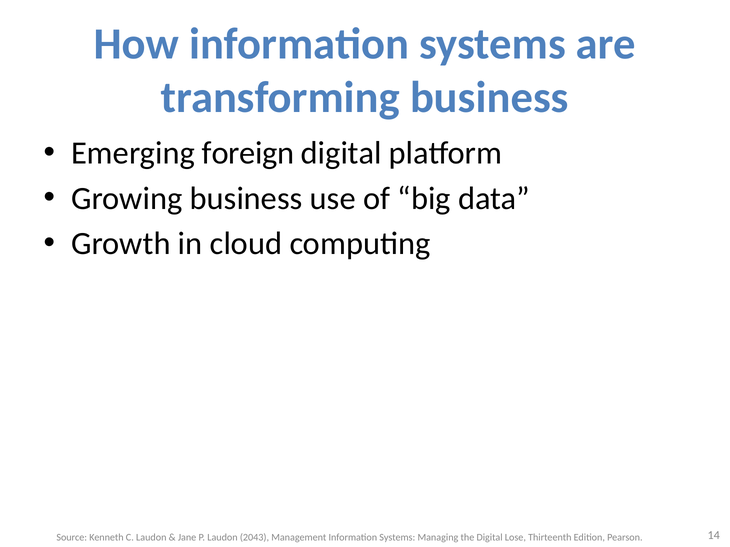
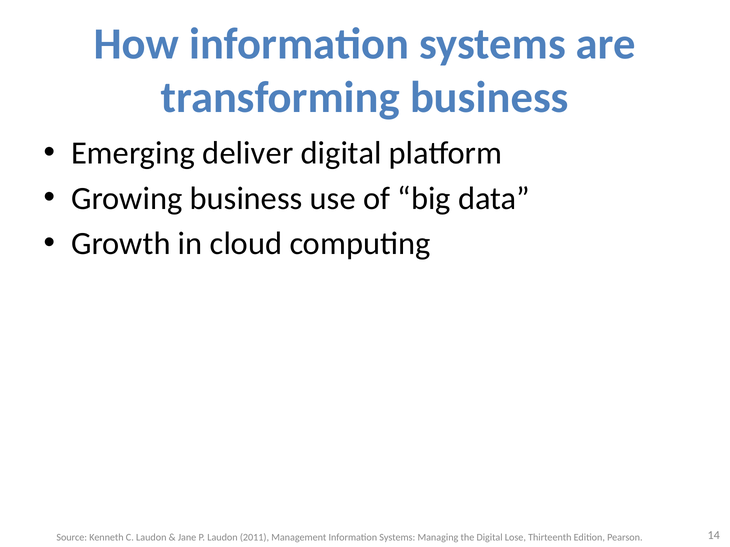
foreign: foreign -> deliver (248, 153)
2043: 2043 -> 2011 (254, 538)
